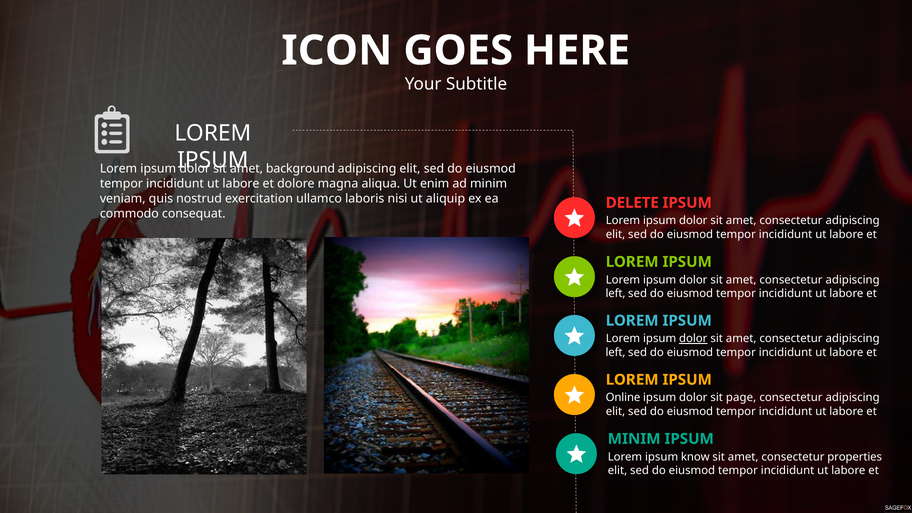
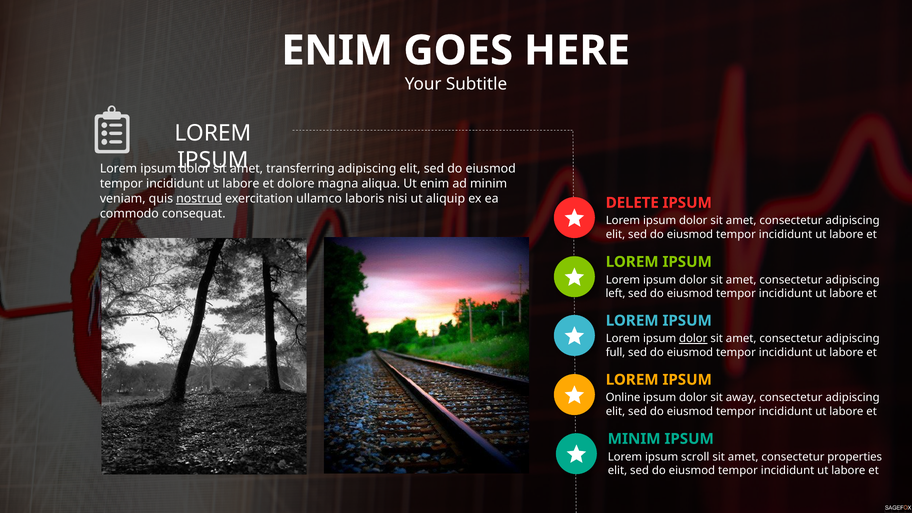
ICON: ICON -> ENIM (337, 51)
background: background -> transferring (300, 169)
nostrud underline: none -> present (199, 199)
left: left -> full (616, 352)
page: page -> away (741, 398)
know: know -> scroll (695, 457)
